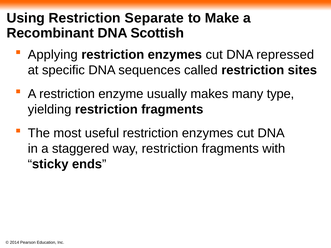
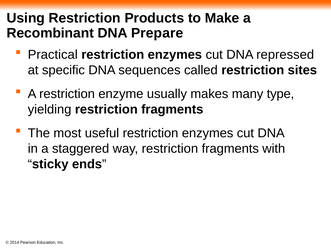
Separate: Separate -> Products (154, 18)
Scottish: Scottish -> Prepare (157, 33)
Applying: Applying -> Practical (53, 55)
